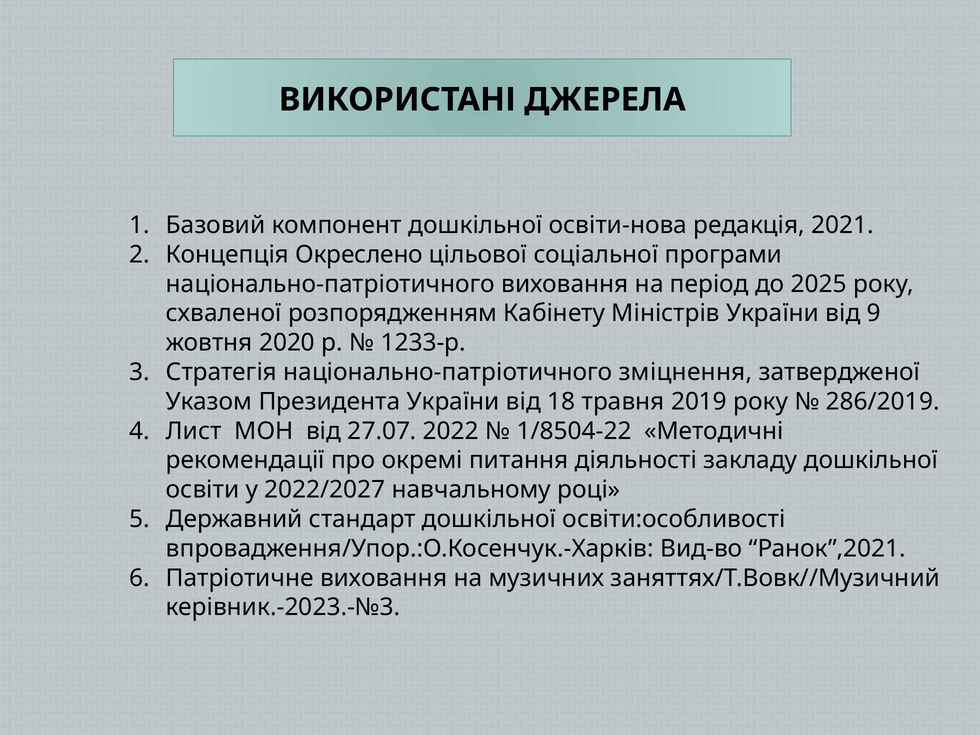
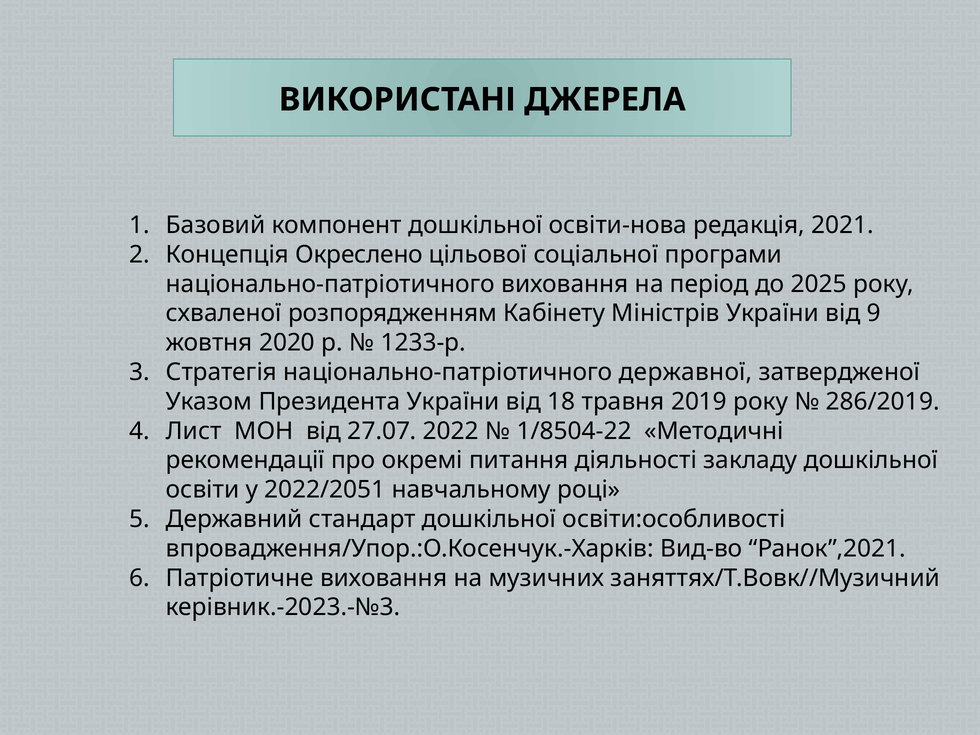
зміцнення: зміцнення -> державної (686, 372)
2022/2027: 2022/2027 -> 2022/2051 (325, 490)
